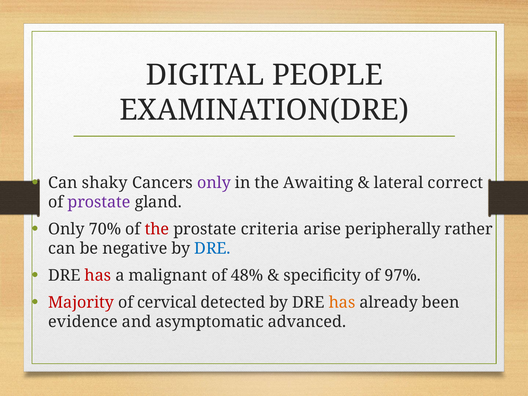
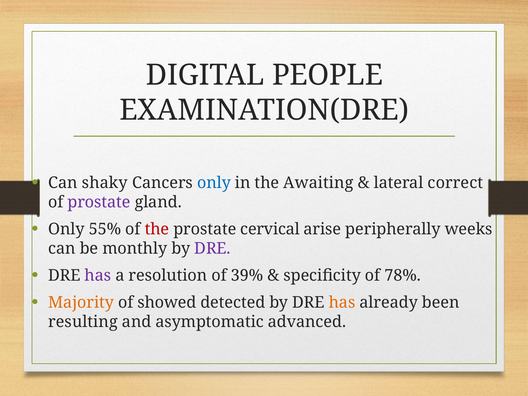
only colour: purple -> blue (214, 183)
70%: 70% -> 55% (105, 229)
criteria: criteria -> cervical (270, 229)
rather: rather -> weeks (469, 229)
negative: negative -> monthly (135, 249)
DRE colour: blue -> purple (212, 249)
has colour: red -> purple (98, 276)
malignant: malignant -> resolution (168, 276)
48%: 48% -> 39% (247, 276)
97%: 97% -> 78% (403, 276)
Majority colour: red -> orange (81, 303)
cervical: cervical -> showed (167, 303)
evidence: evidence -> resulting (83, 322)
